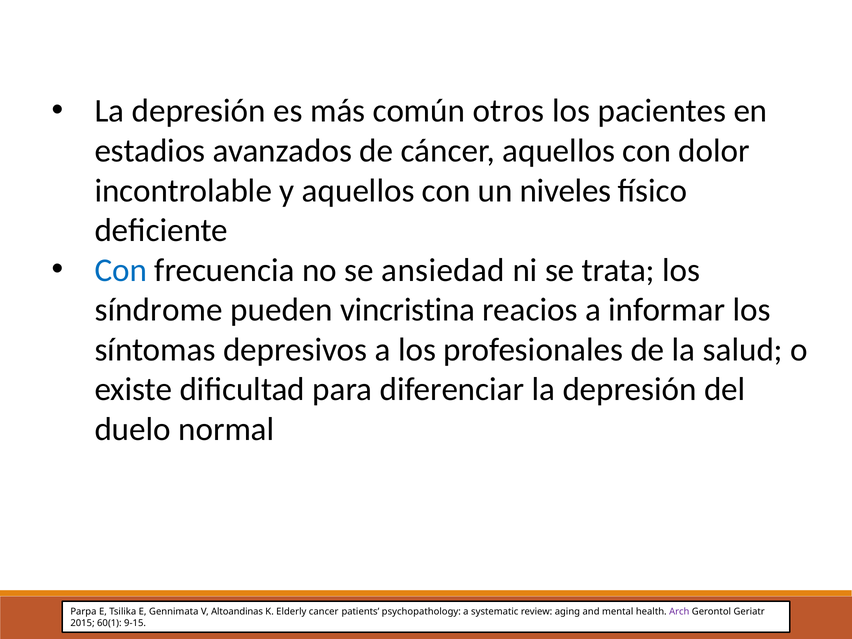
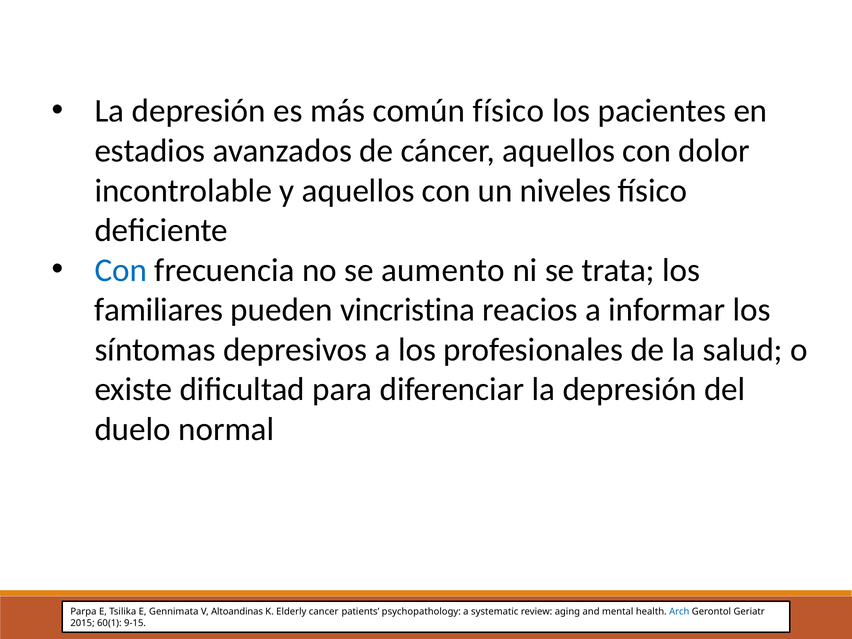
común otros: otros -> físico (509, 111)
ansiedad: ansiedad -> aumento (443, 270)
síndrome: síndrome -> familiares (159, 310)
Arch colour: purple -> blue (679, 612)
